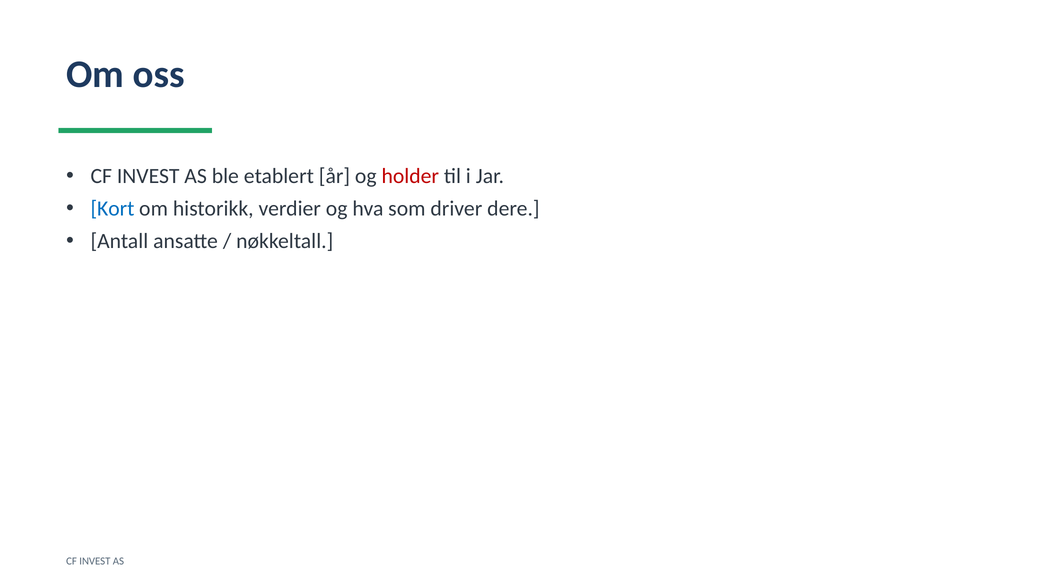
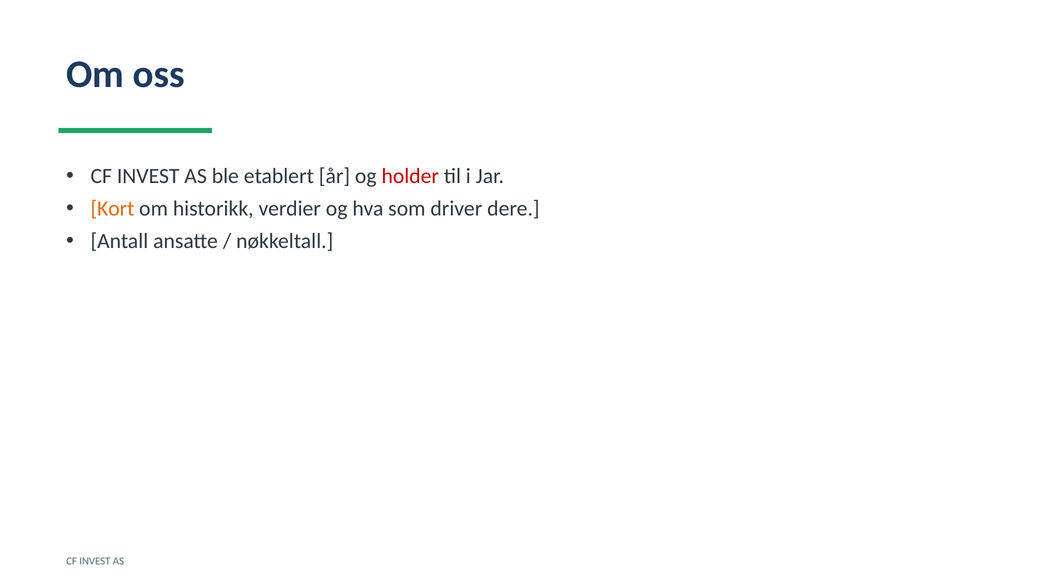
Kort colour: blue -> orange (112, 209)
